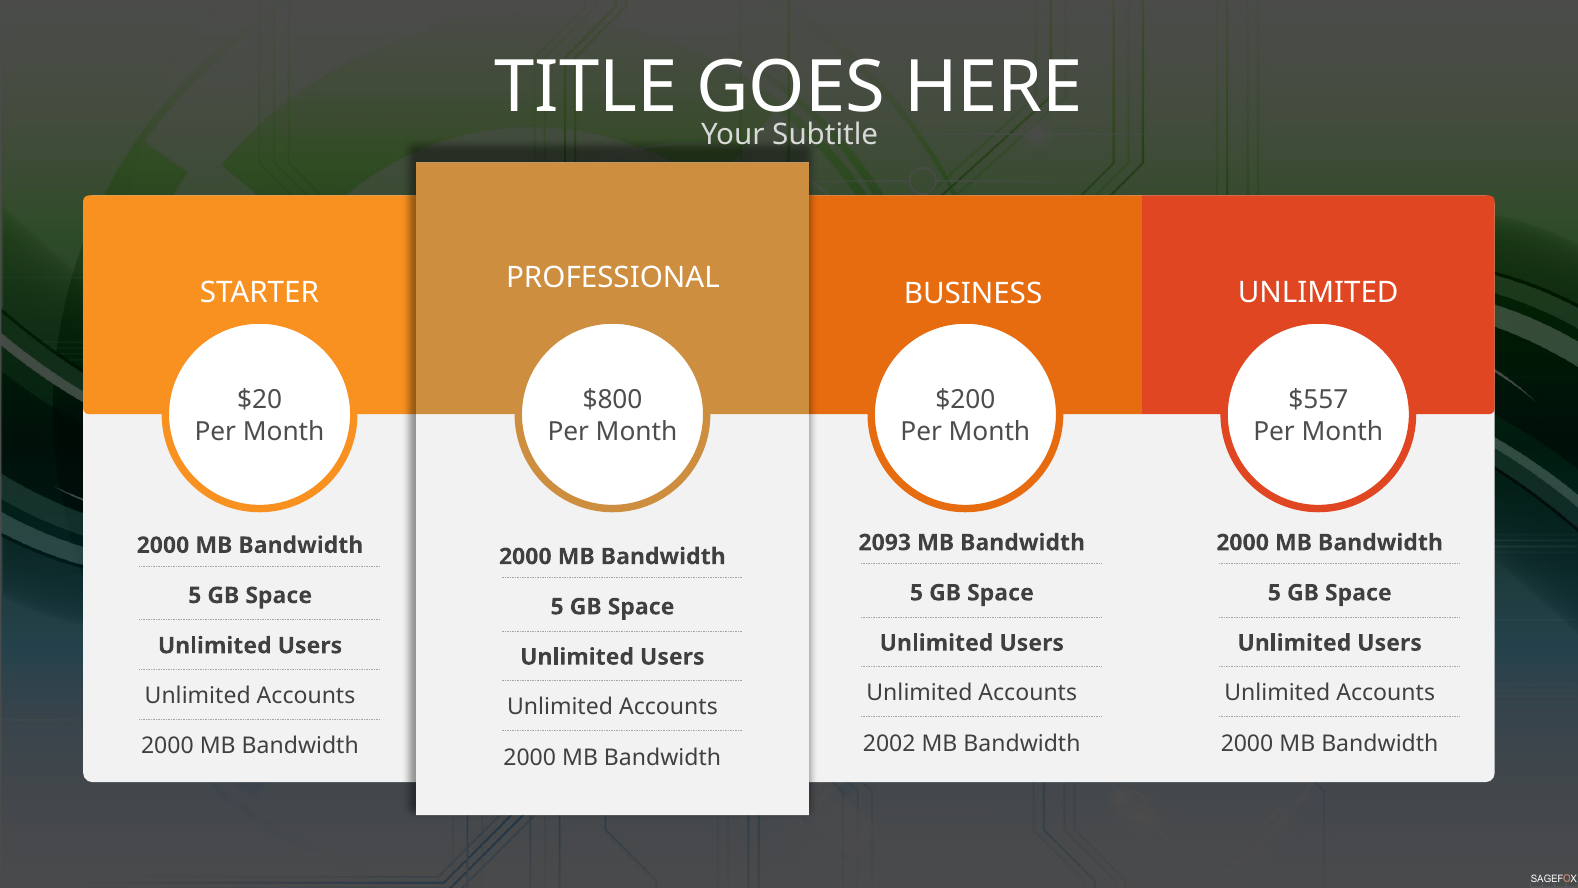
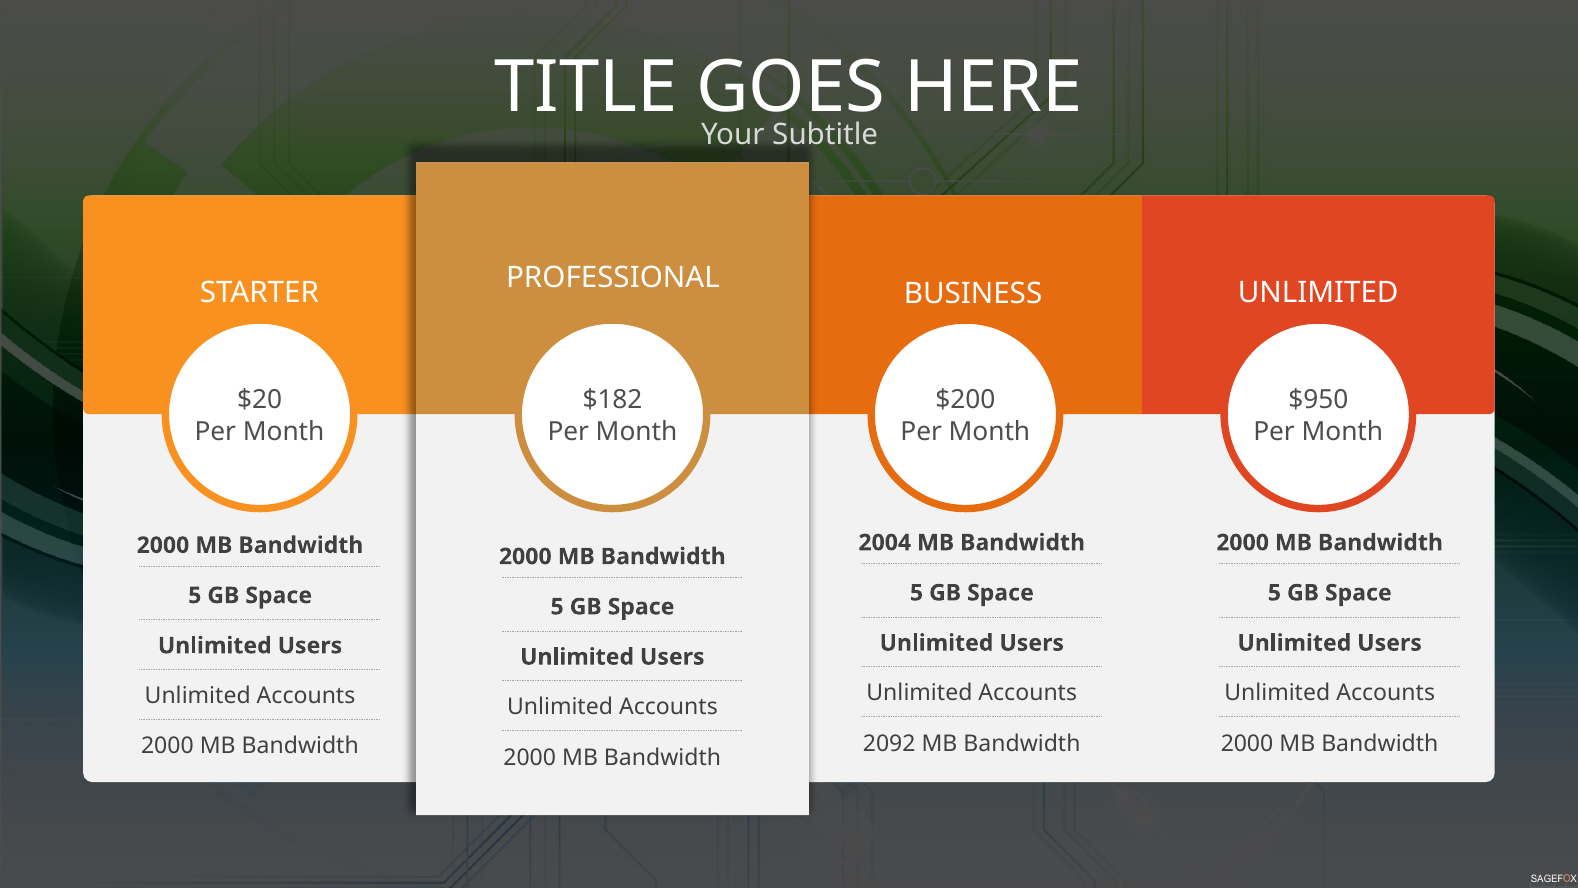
$800: $800 -> $182 (613, 400)
$557: $557 -> $950 (1318, 400)
2093: 2093 -> 2004 (885, 542)
2002: 2002 -> 2092 (889, 743)
